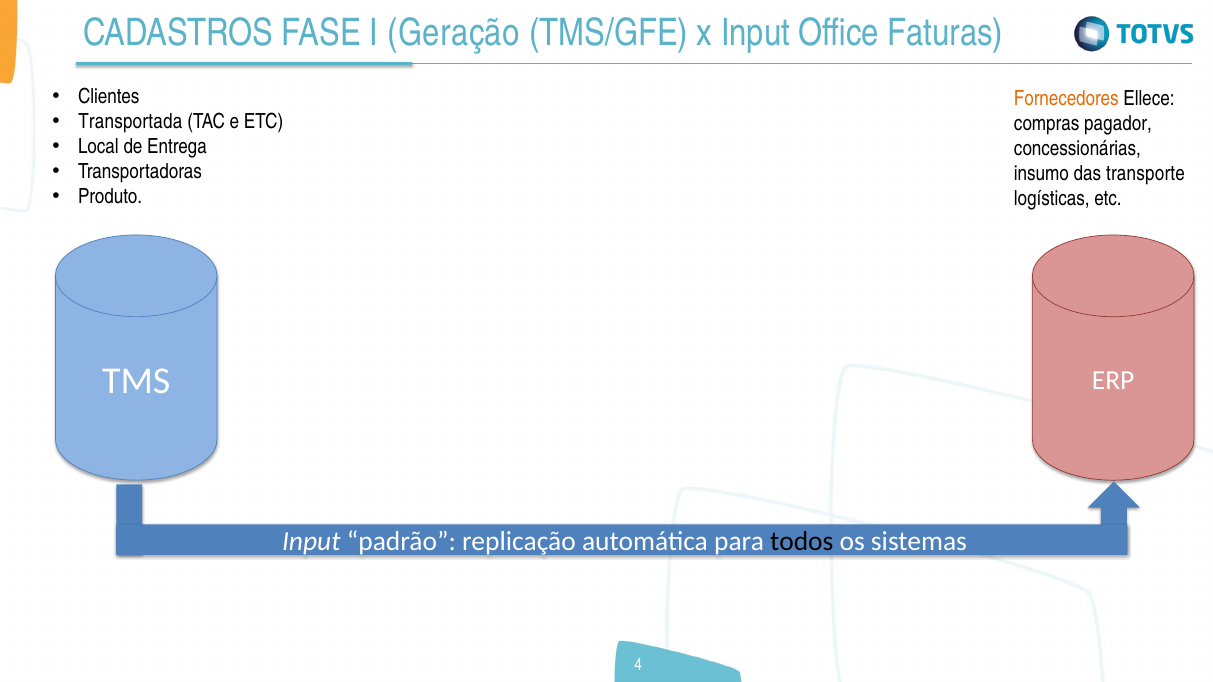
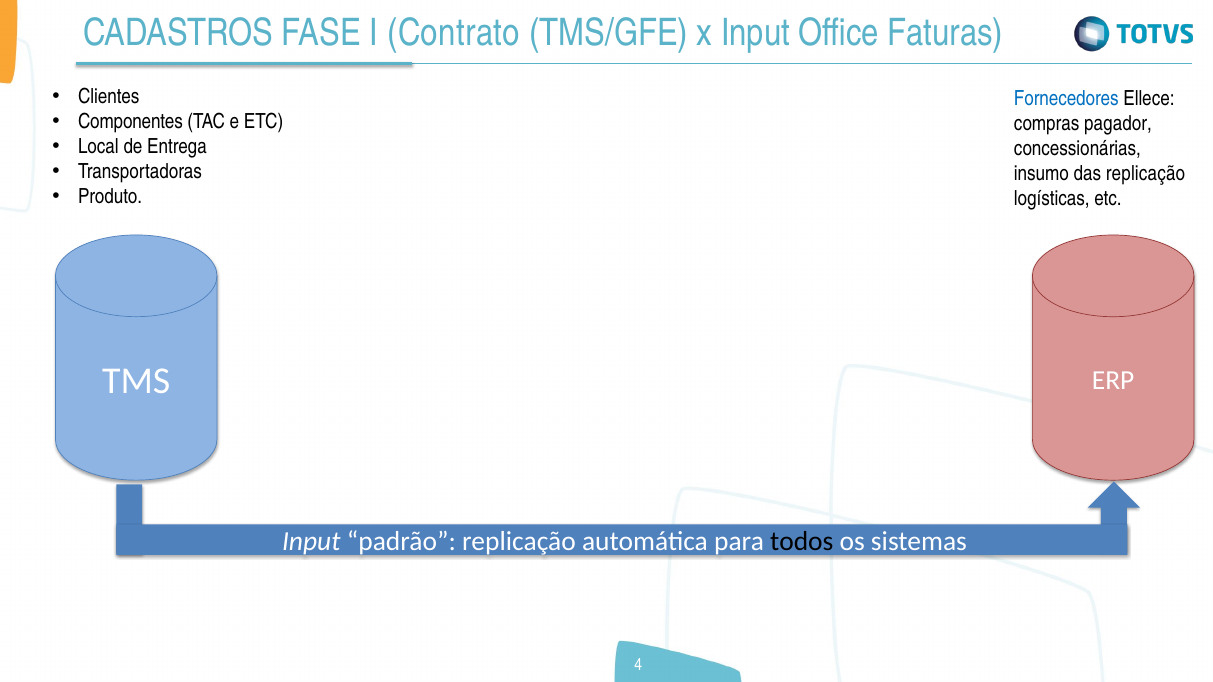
Geração: Geração -> Contrato (454, 33)
Fornecedores colour: orange -> blue (1066, 98)
Transportada: Transportada -> Componentes (130, 122)
das transporte: transporte -> replicação (1146, 173)
